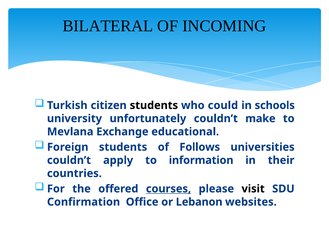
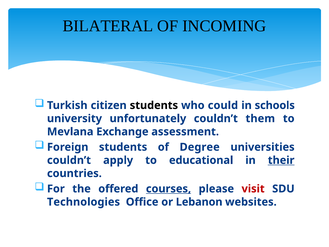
make: make -> them (260, 118)
educational: educational -> assessment (185, 132)
Follows: Follows -> Degree (200, 147)
information: information -> educational (201, 160)
their underline: none -> present (281, 160)
visit colour: black -> red (253, 189)
Confirmation: Confirmation -> Technologies (84, 202)
